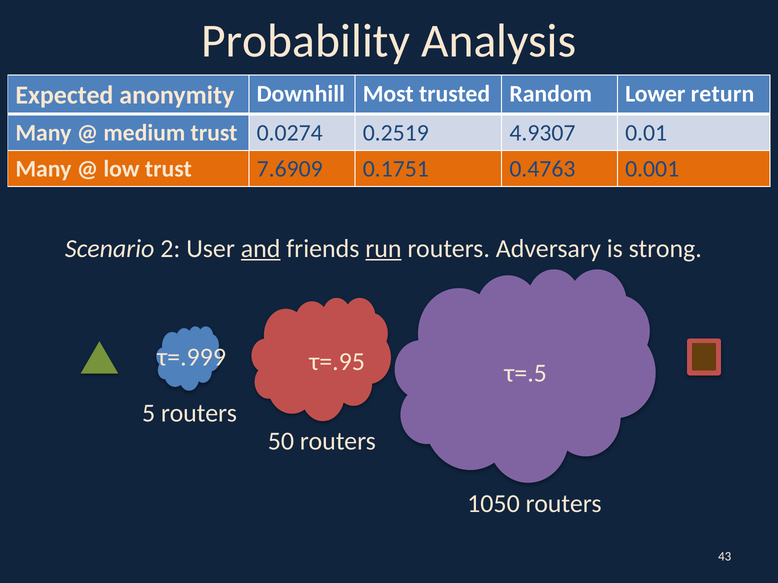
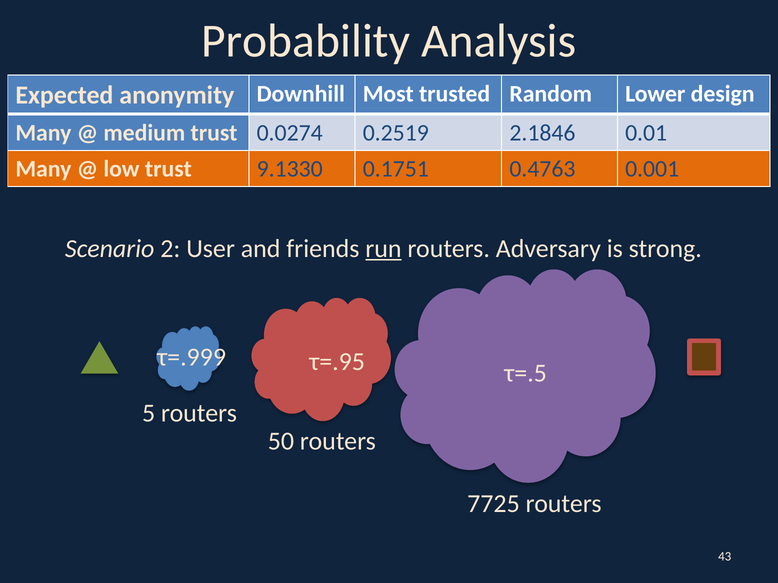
return: return -> design (723, 94)
4.9307: 4.9307 -> 2.1846 (542, 133)
7.6909: 7.6909 -> 9.1330 (290, 169)
and underline: present -> none (261, 249)
1050: 1050 -> 7725 (493, 504)
